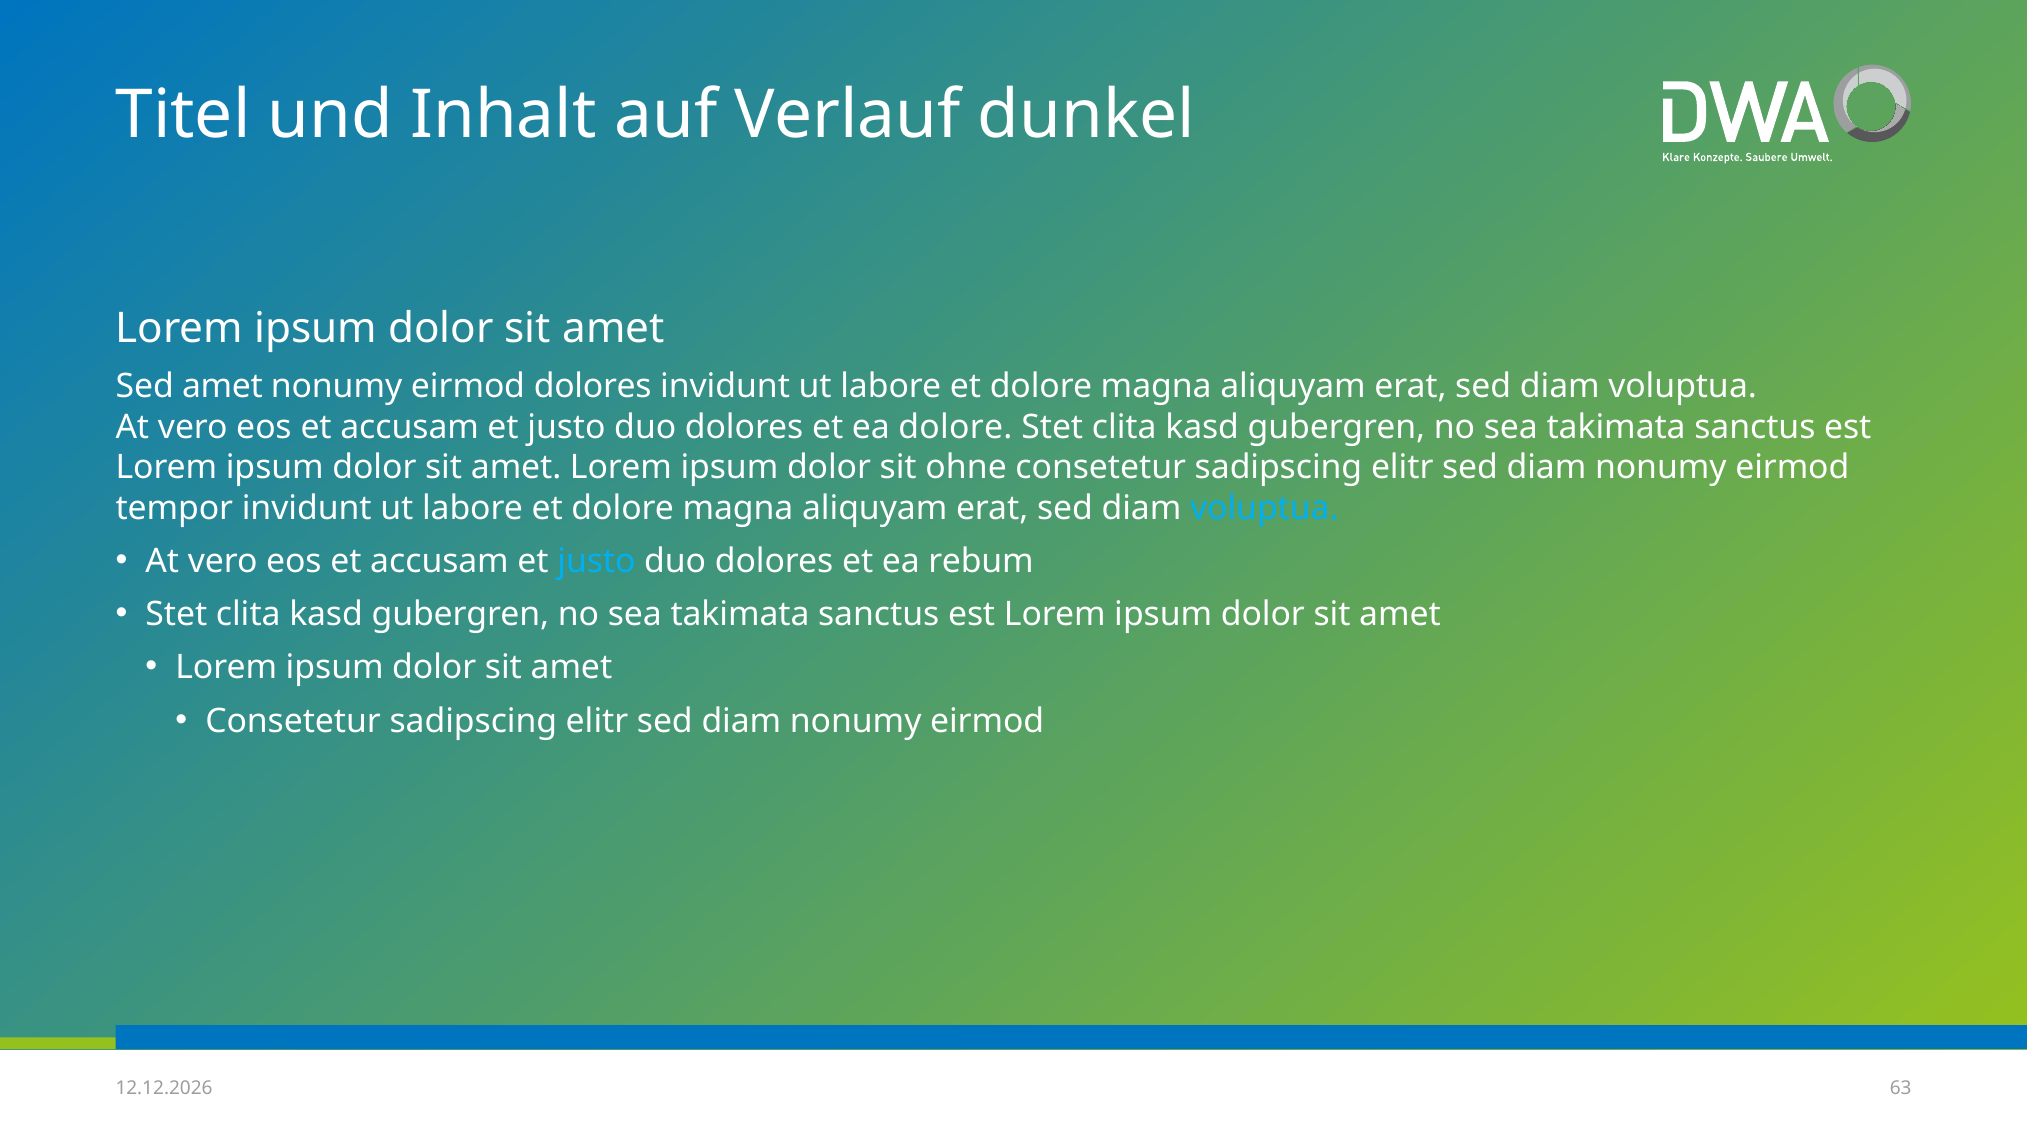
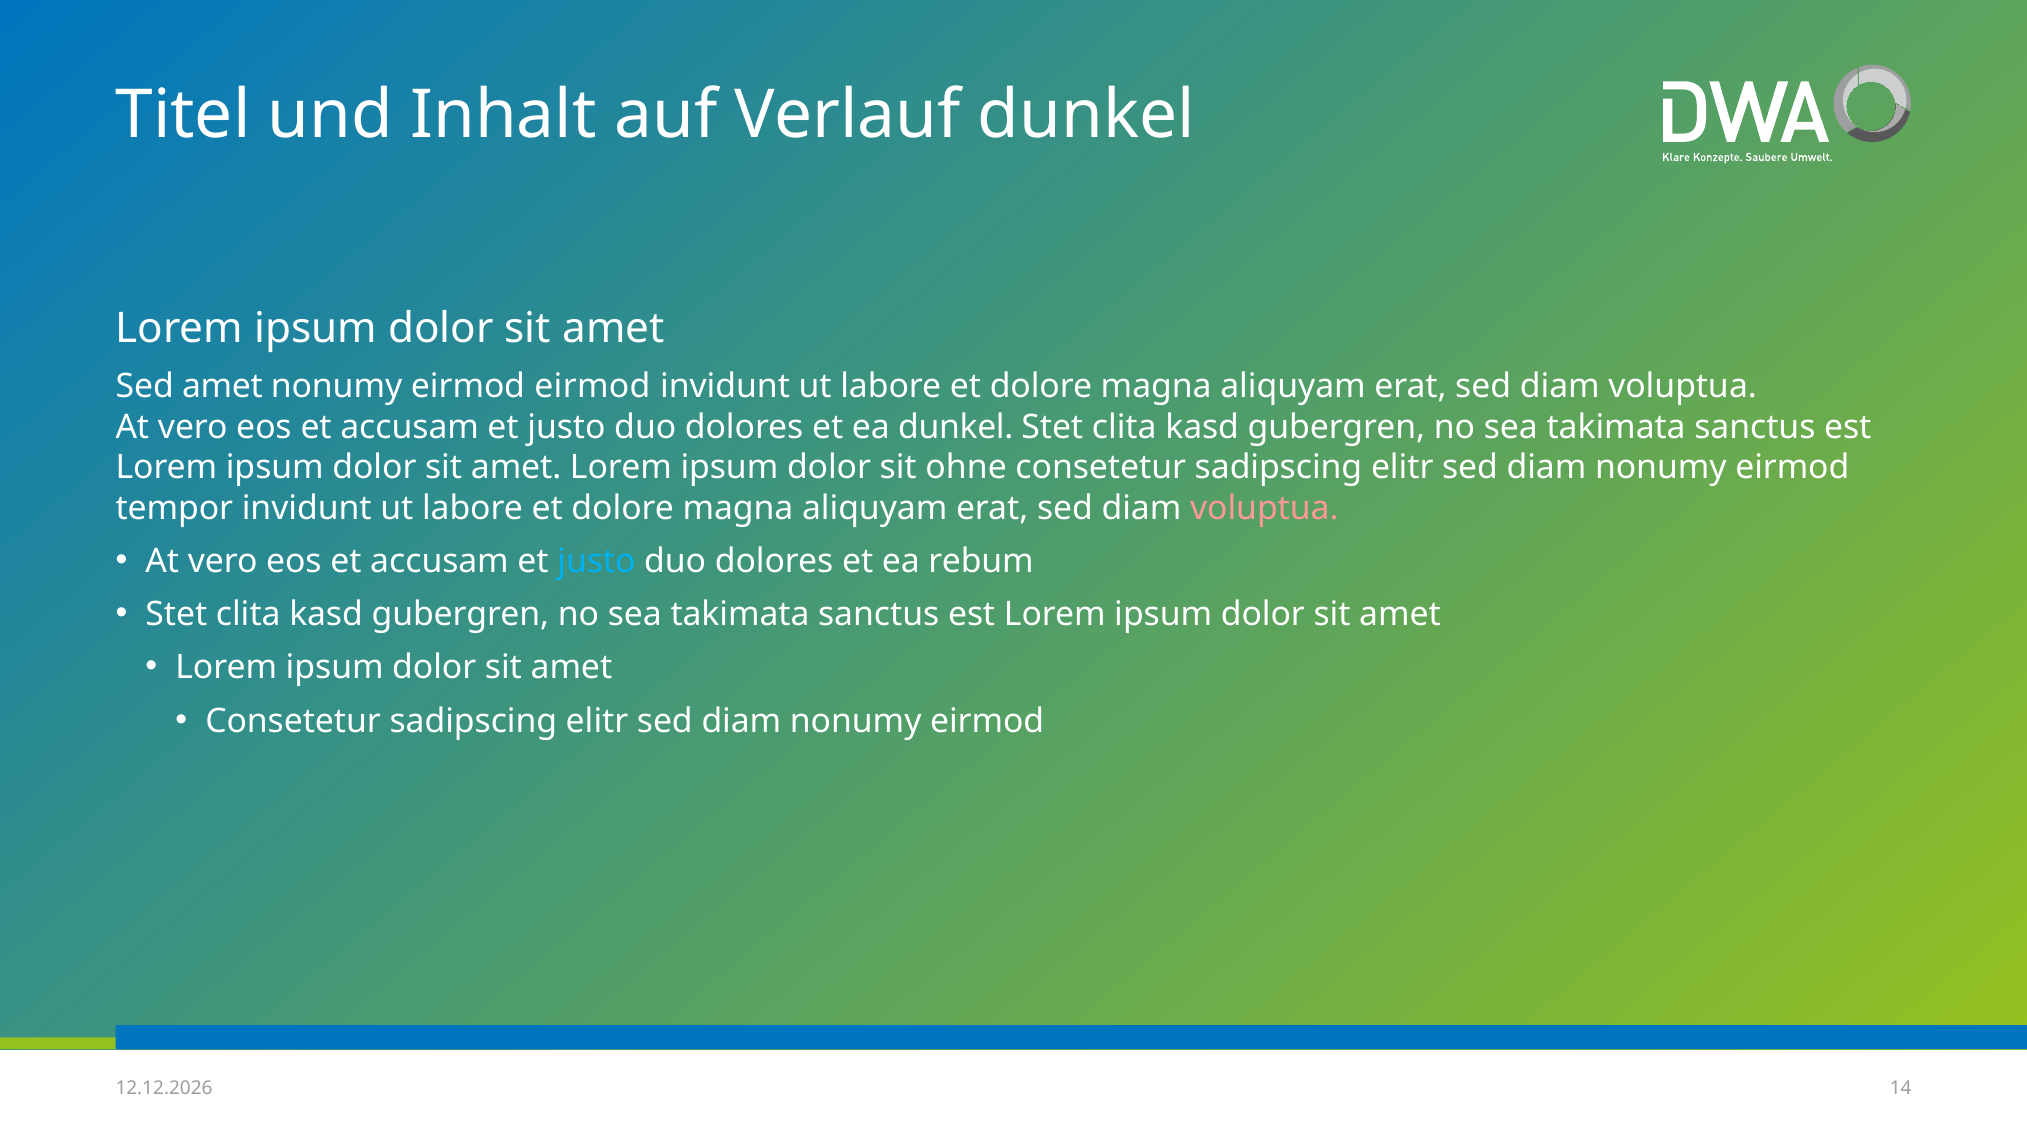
eirmod dolores: dolores -> eirmod (592, 387)
ea dolore: dolore -> dunkel (956, 427)
voluptua colour: light blue -> pink (1264, 508)
63: 63 -> 14 (1901, 1088)
